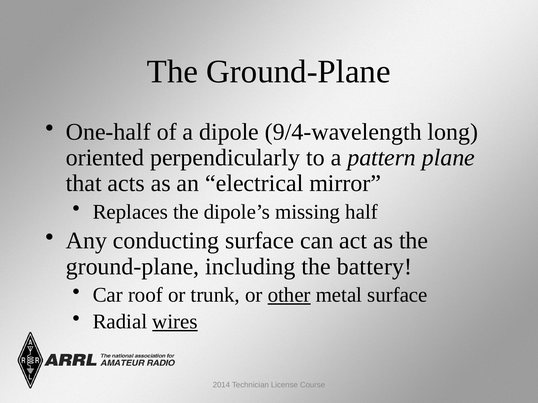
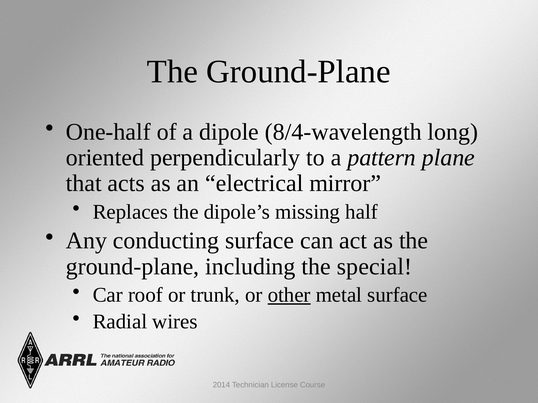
9/4-wavelength: 9/4-wavelength -> 8/4-wavelength (343, 132)
battery: battery -> special (375, 267)
wires underline: present -> none (175, 322)
